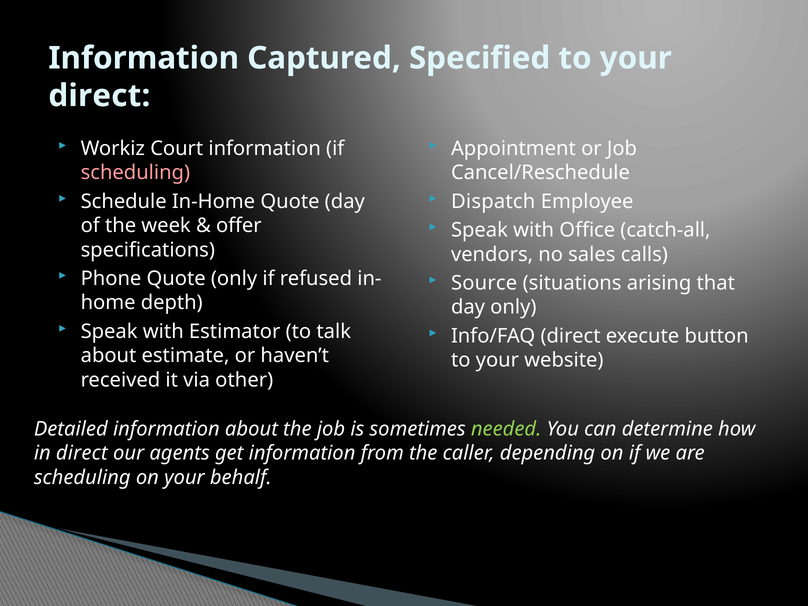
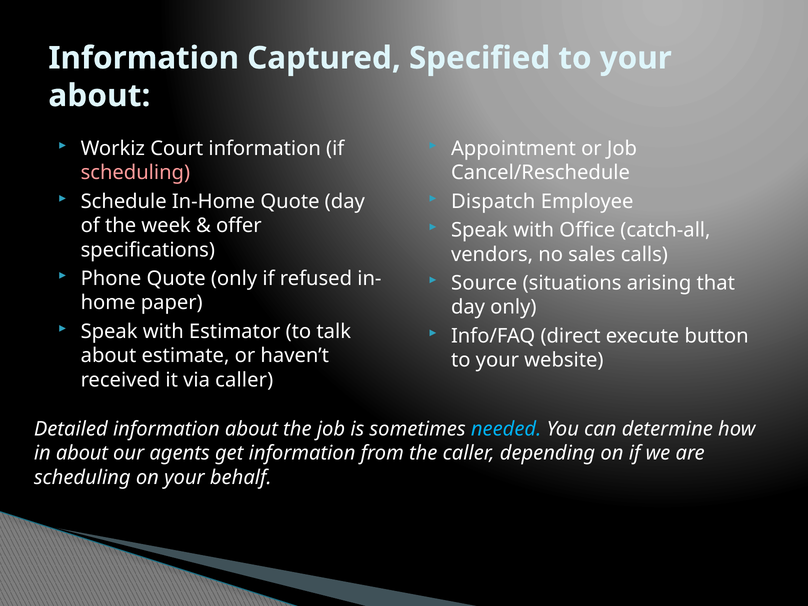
direct: direct -> about (99, 96)
depth: depth -> paper (172, 303)
via other: other -> caller (244, 380)
needed colour: light green -> light blue (506, 429)
in direct: direct -> about (82, 453)
